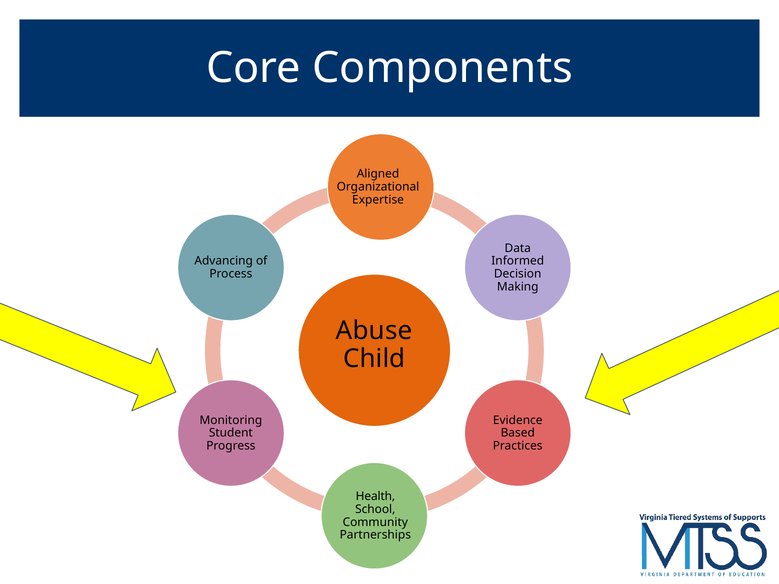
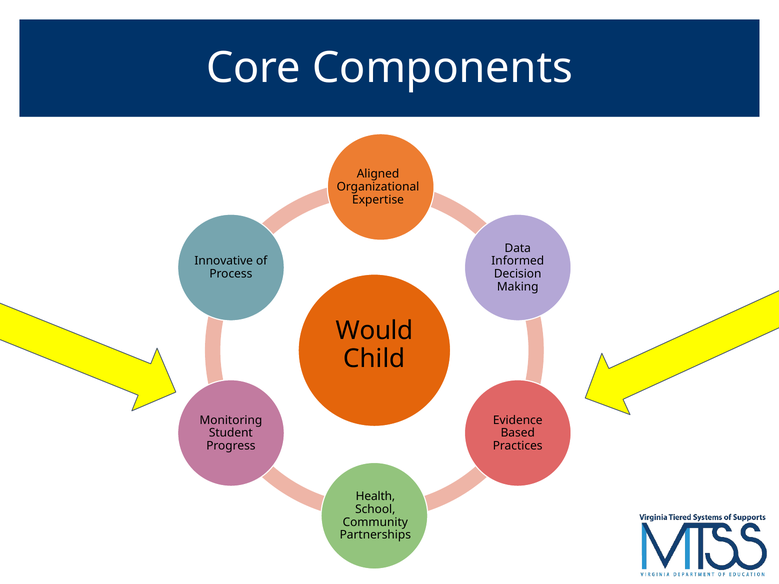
Advancing: Advancing -> Innovative (224, 261)
Abuse: Abuse -> Would (374, 331)
